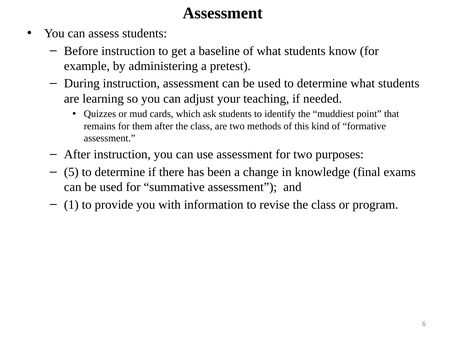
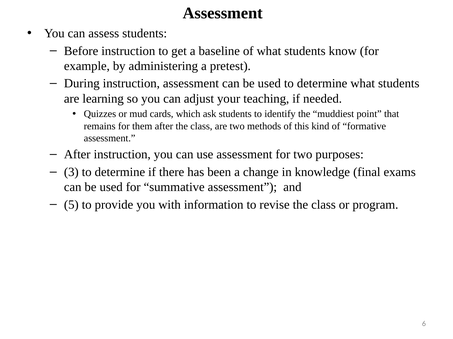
5: 5 -> 3 (71, 172)
1: 1 -> 5 (71, 205)
